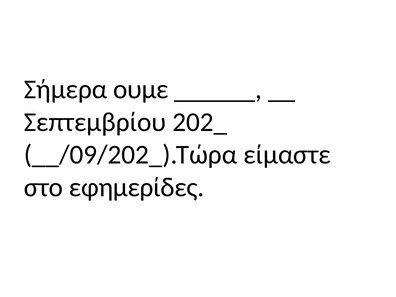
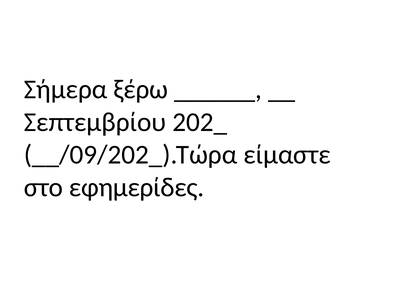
ουμε: ουμε -> ξέρω (141, 89)
